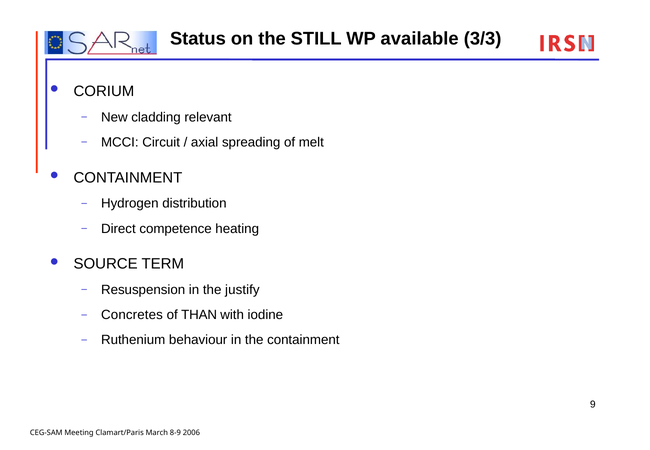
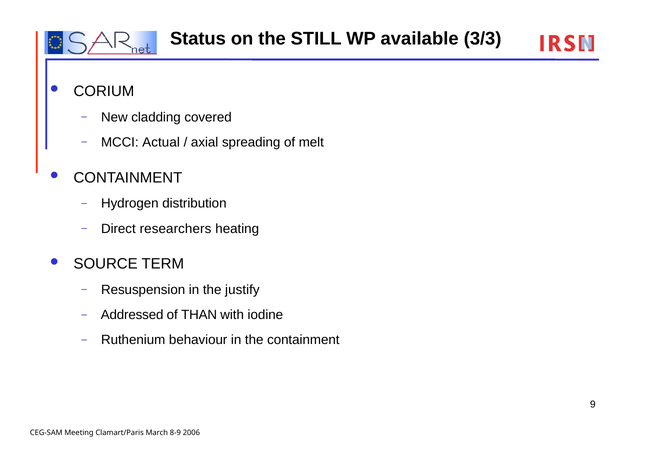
relevant: relevant -> covered (208, 117)
Circuit: Circuit -> Actual (161, 142)
competence: competence -> researchers (175, 229)
Concretes: Concretes -> Addressed (132, 315)
